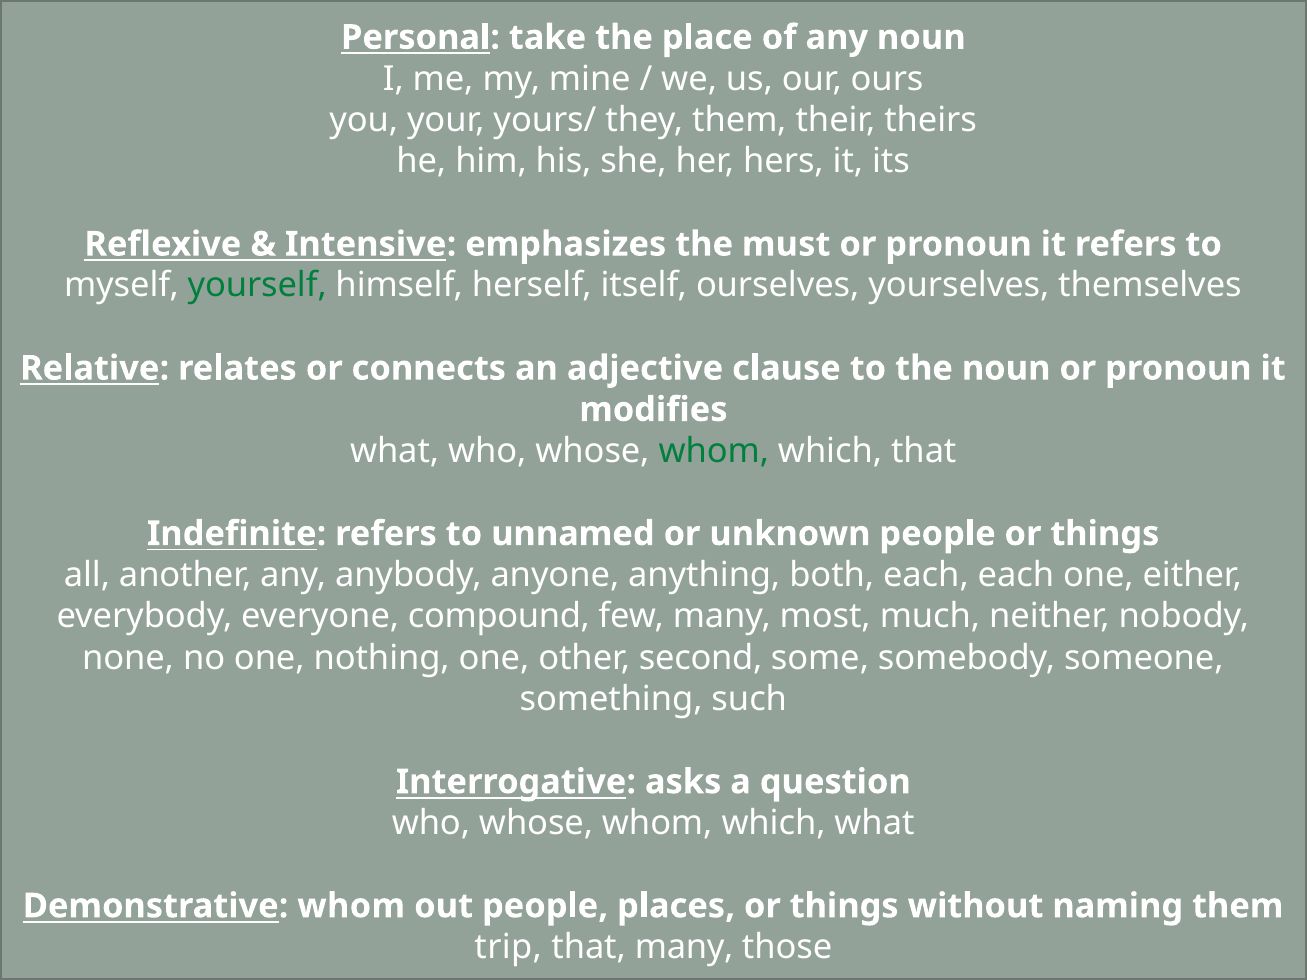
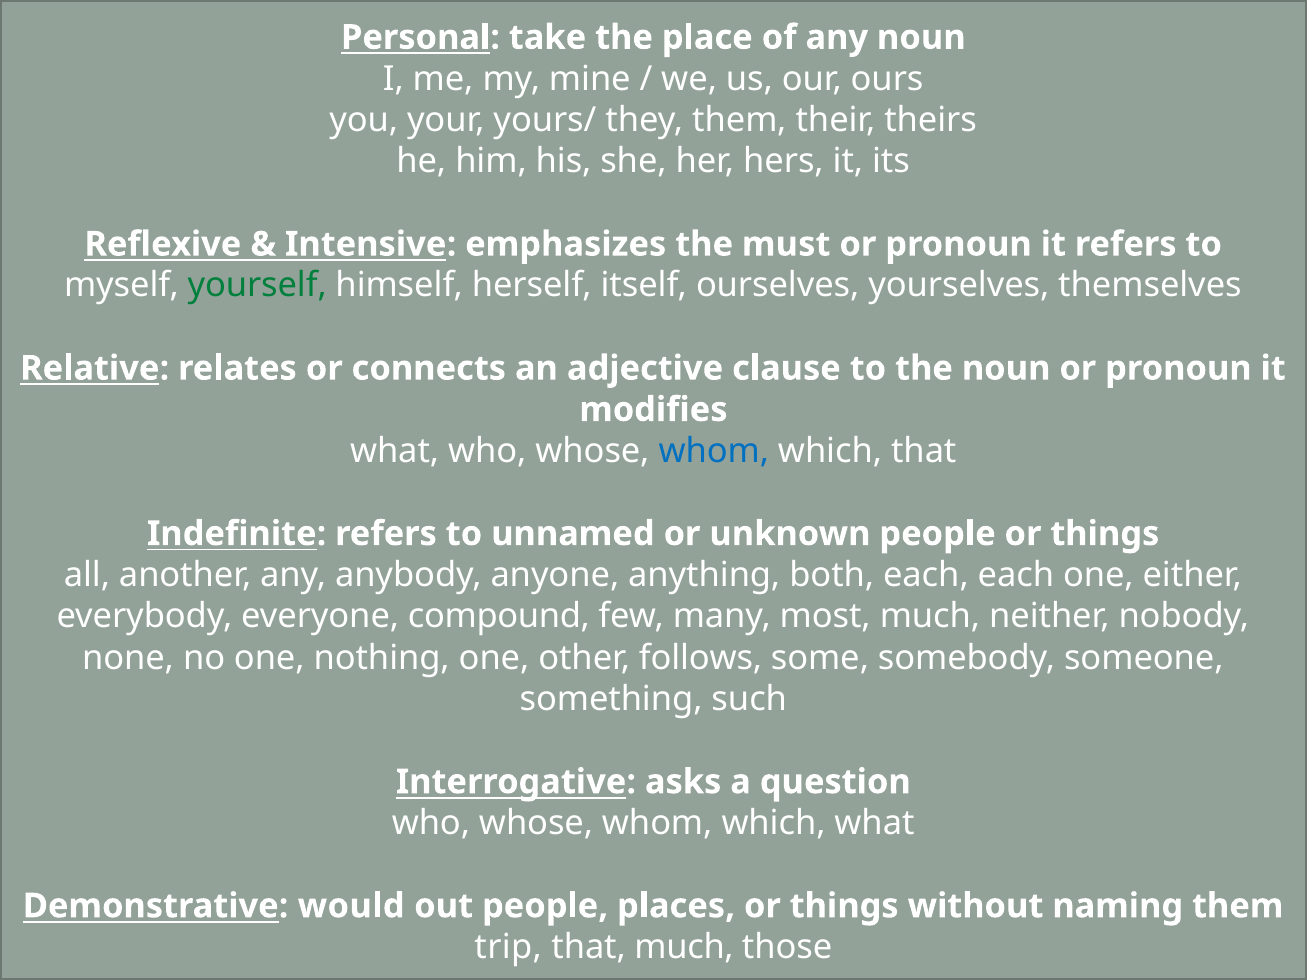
whom colour: green -> blue (714, 451)
second: second -> follows (701, 658)
Demonstrative whom: whom -> would (351, 906)
that many: many -> much (684, 948)
